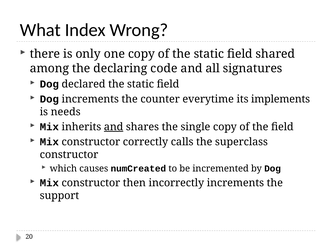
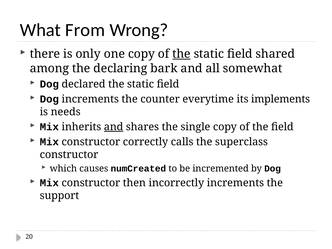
Index: Index -> From (85, 30)
the underline: none -> present (182, 54)
code: code -> bark (164, 68)
signatures: signatures -> somewhat (253, 68)
